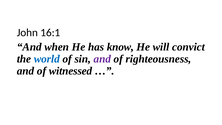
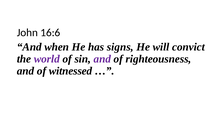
16:1: 16:1 -> 16:6 (50, 33)
know: know -> signs (120, 47)
world colour: blue -> purple (47, 59)
